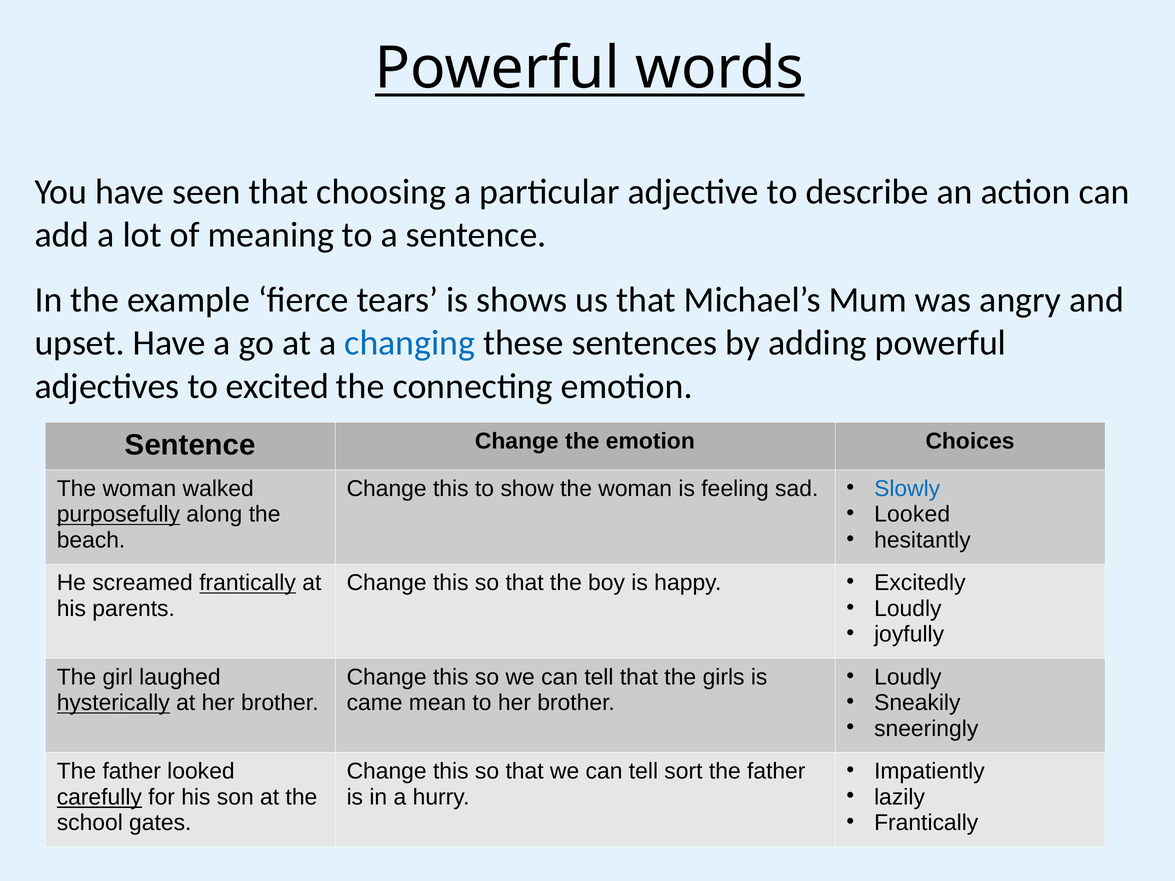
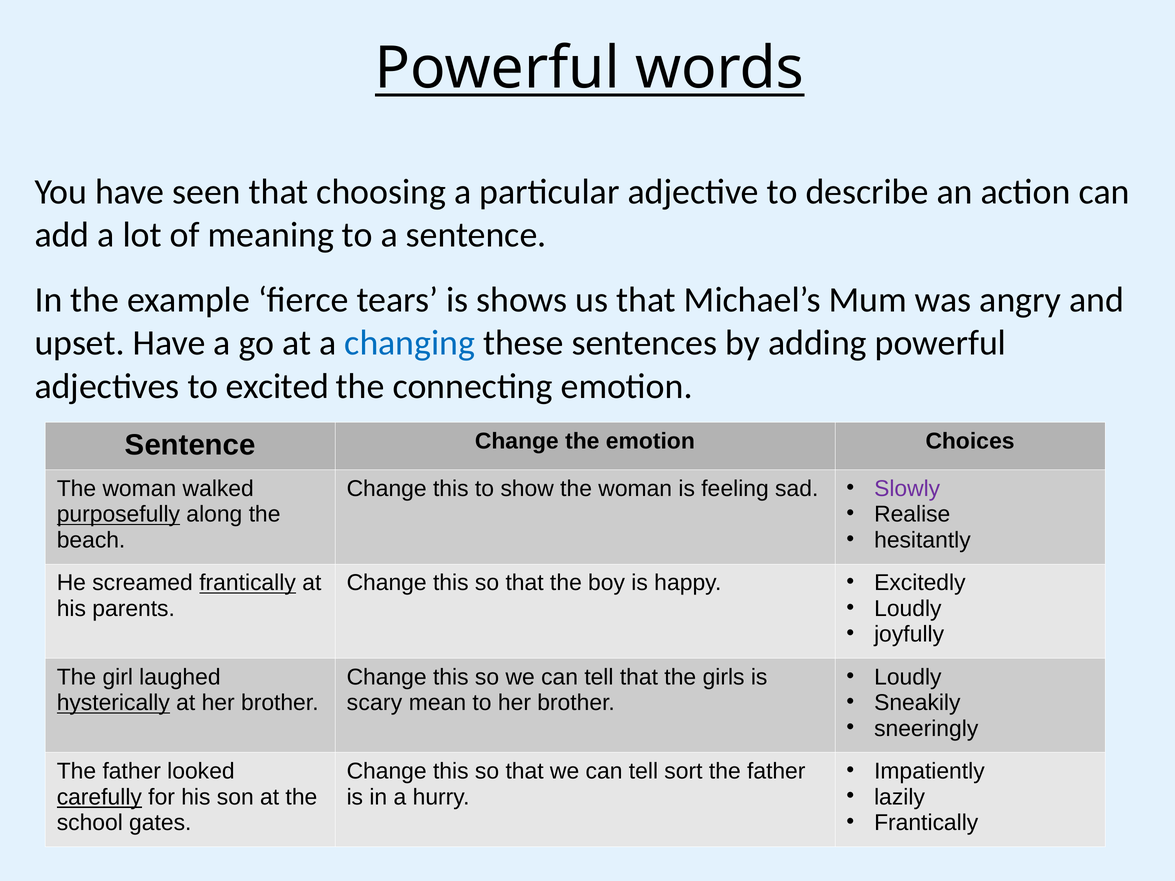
Slowly colour: blue -> purple (907, 489)
Looked: Looked -> Realise (912, 515)
came: came -> scary (374, 703)
